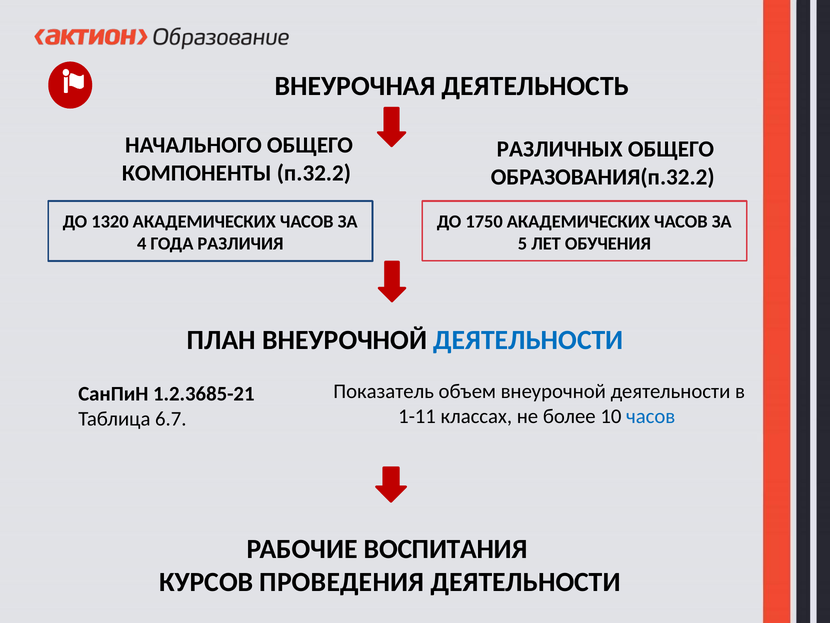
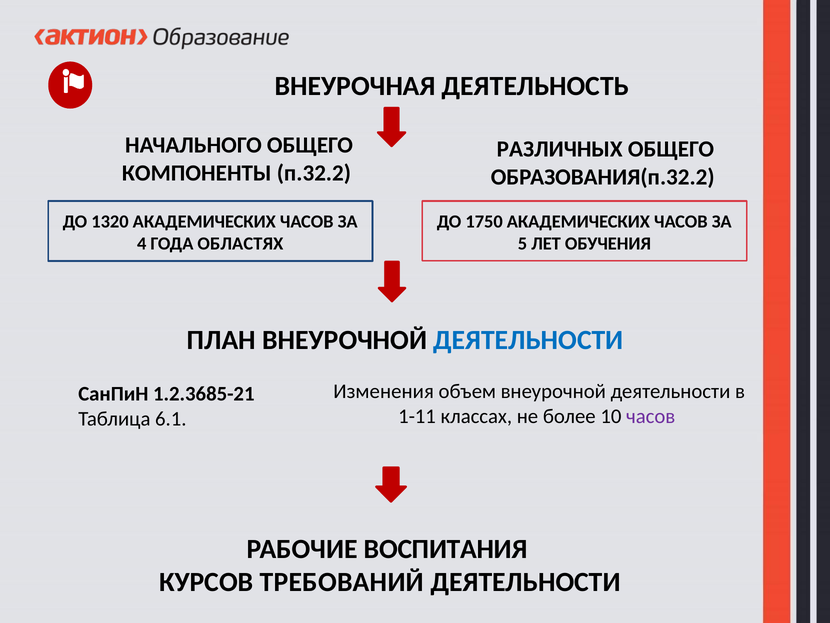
РАЗЛИЧИЯ: РАЗЛИЧИЯ -> ОБЛАСТЯХ (240, 244)
Показатель: Показатель -> Изменения (384, 391)
часов colour: blue -> purple (651, 416)
6.7: 6.7 -> 6.1 (171, 419)
ПРОВЕДЕНИЯ: ПРОВЕДЕНИЯ -> ТРЕБОВАНИЙ (342, 582)
